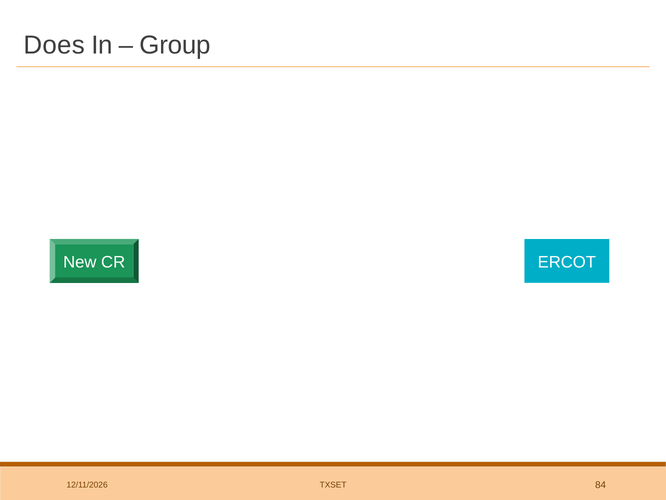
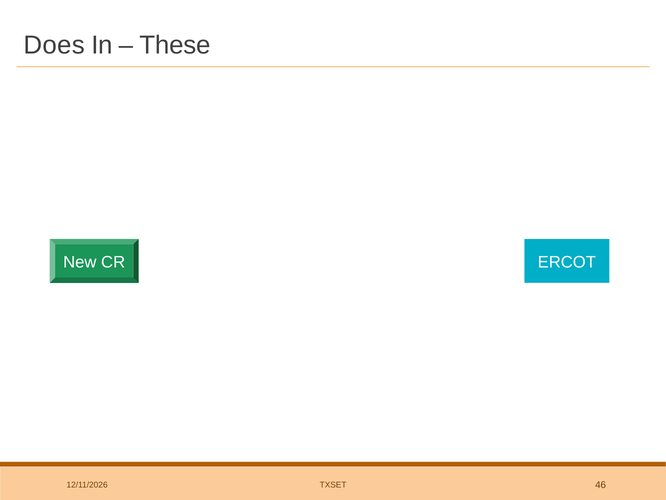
Group: Group -> These (175, 45)
84: 84 -> 46 (601, 484)
